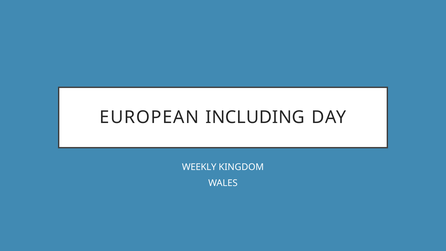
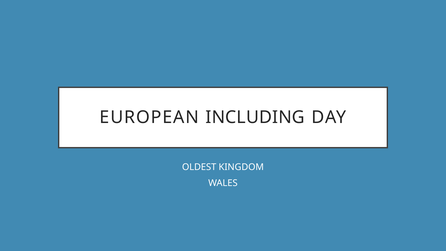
WEEKLY: WEEKLY -> OLDEST (199, 167)
